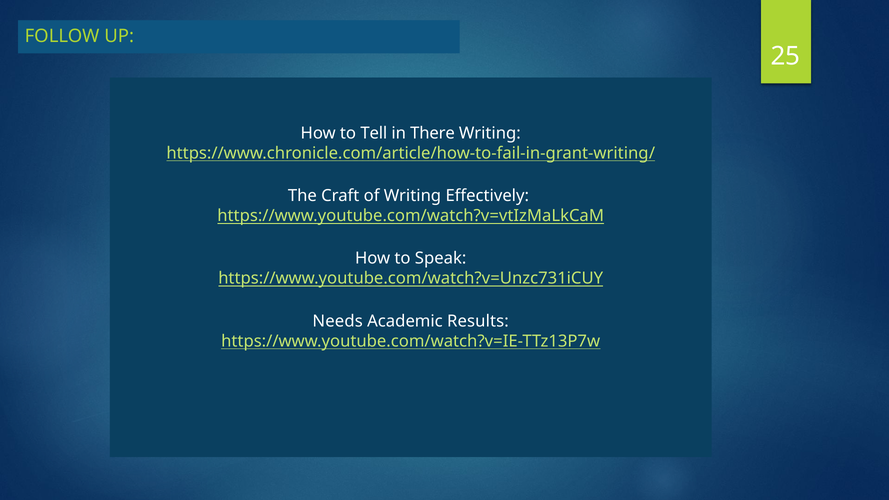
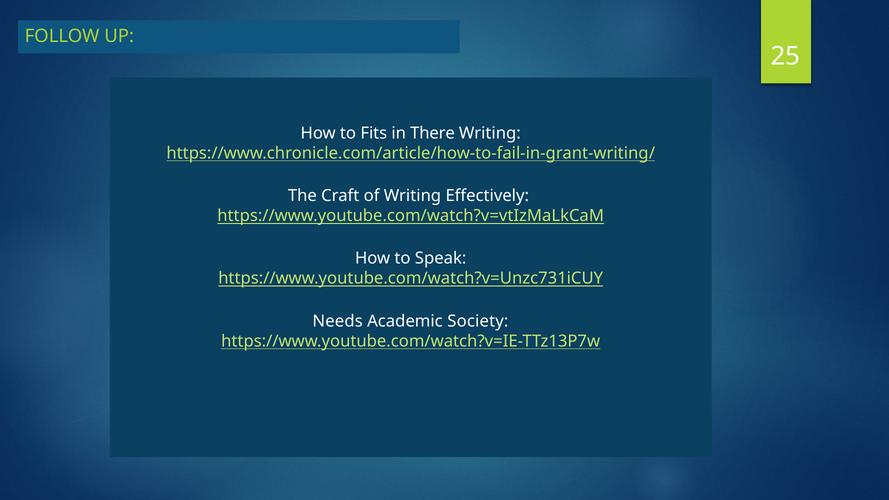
Tell: Tell -> Fits (374, 133)
Results: Results -> Society (478, 321)
